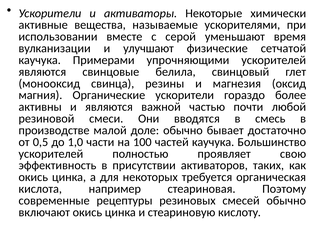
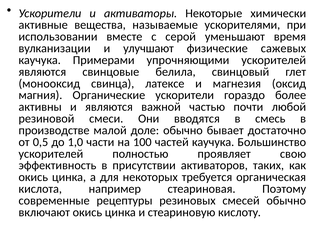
сетчатой: сетчатой -> сажевых (283, 48)
резины: резины -> латексе (165, 83)
